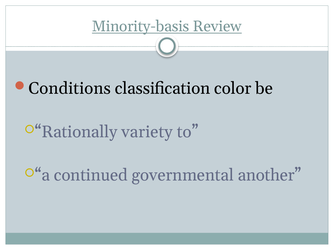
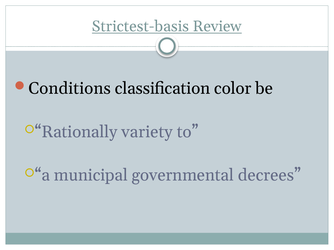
Minority-basis: Minority-basis -> Strictest-basis (140, 26)
continued: continued -> municipal (91, 175)
another: another -> decrees (269, 175)
